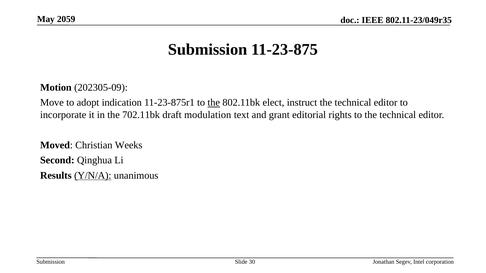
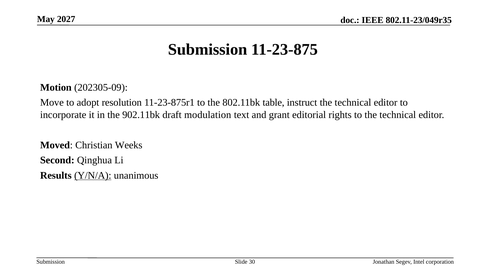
2059: 2059 -> 2027 (66, 19)
indication: indication -> resolution (122, 103)
the underline: present -> none (214, 103)
elect: elect -> table (274, 103)
702.11bk: 702.11bk -> 902.11bk (141, 115)
